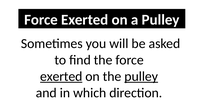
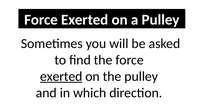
pulley underline: present -> none (141, 76)
